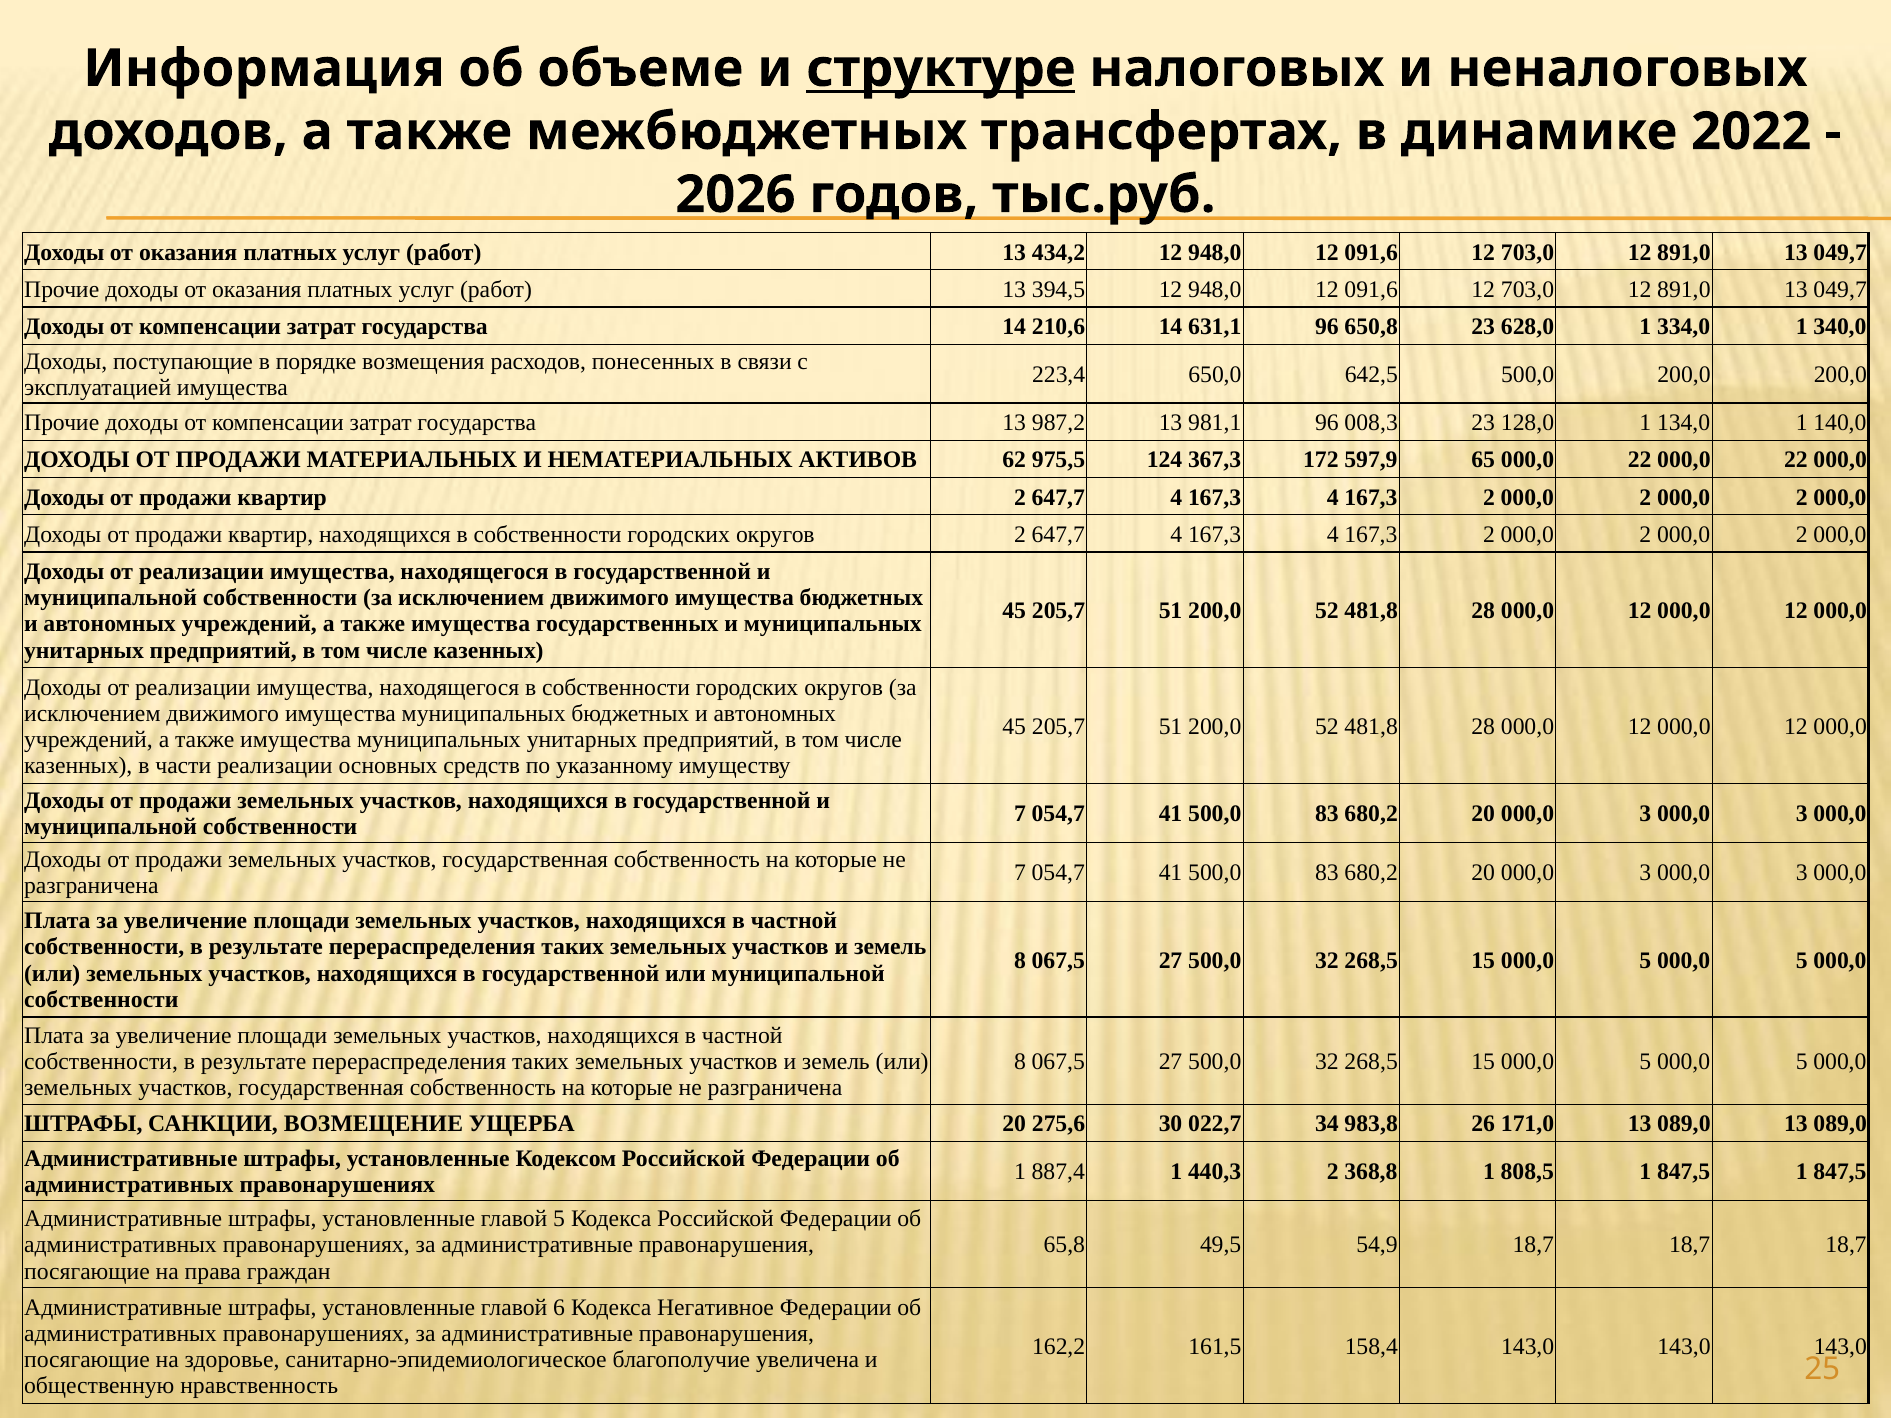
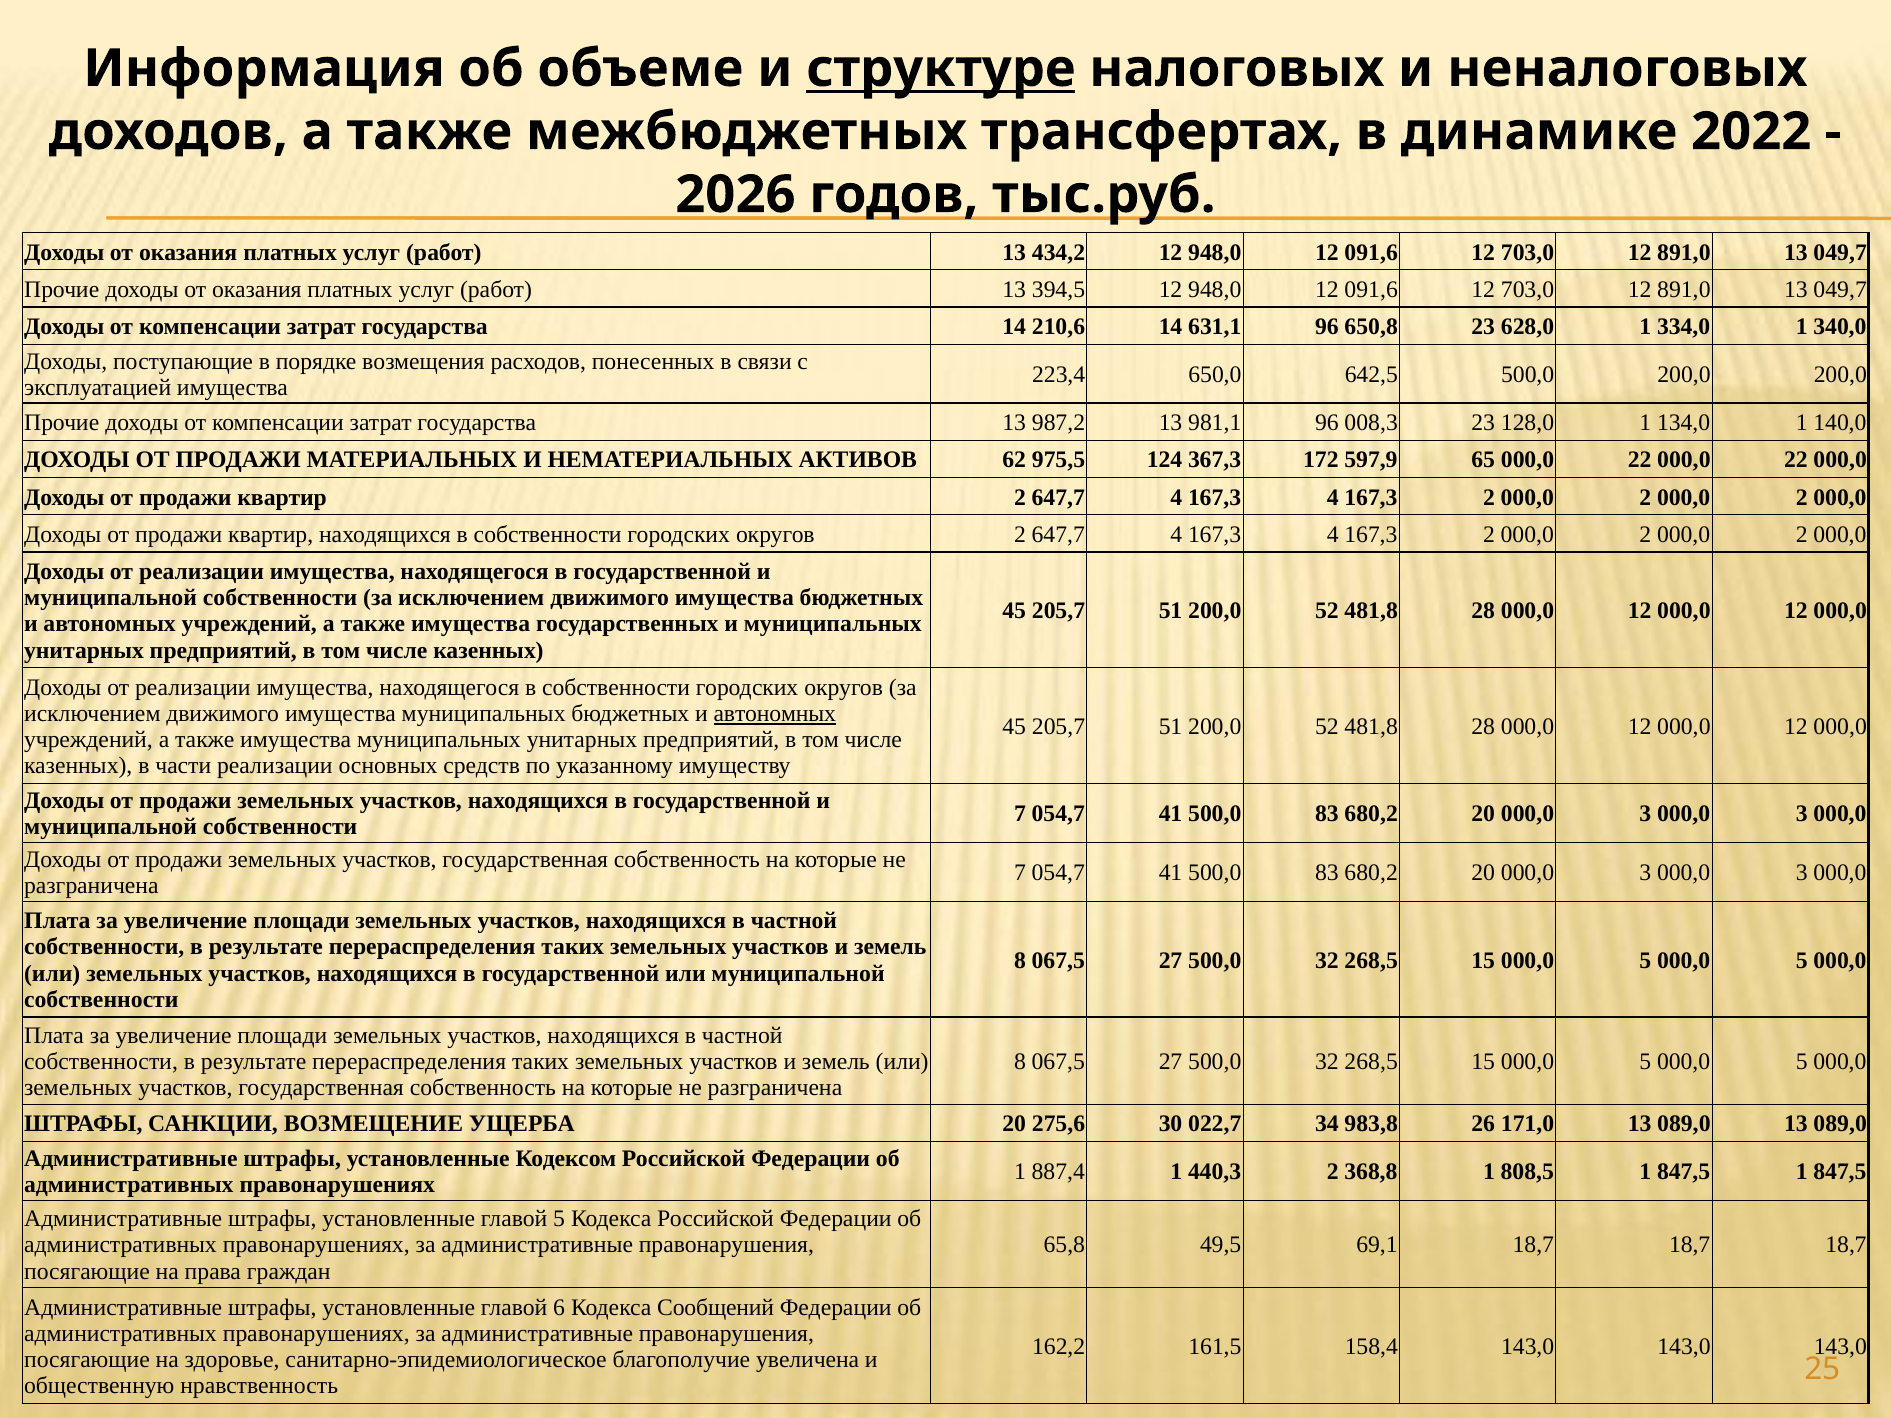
автономных underline: none -> present (775, 714)
54,9: 54,9 -> 69,1 (1377, 1245)
Негативное: Негативное -> Сообщений (716, 1308)
